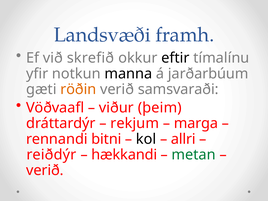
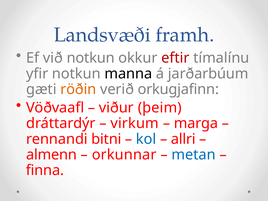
við skrefið: skrefið -> notkun (91, 58)
eftir colour: black -> red (175, 58)
samsvaraði: samsvaraði -> orkugjafinn (178, 89)
rekjum: rekjum -> virkum (135, 123)
kol colour: black -> blue (146, 139)
reiðdýr: reiðdýr -> almenn (52, 155)
hækkandi: hækkandi -> orkunnar (124, 155)
metan colour: green -> blue (194, 155)
verið: verið -> finna (45, 170)
